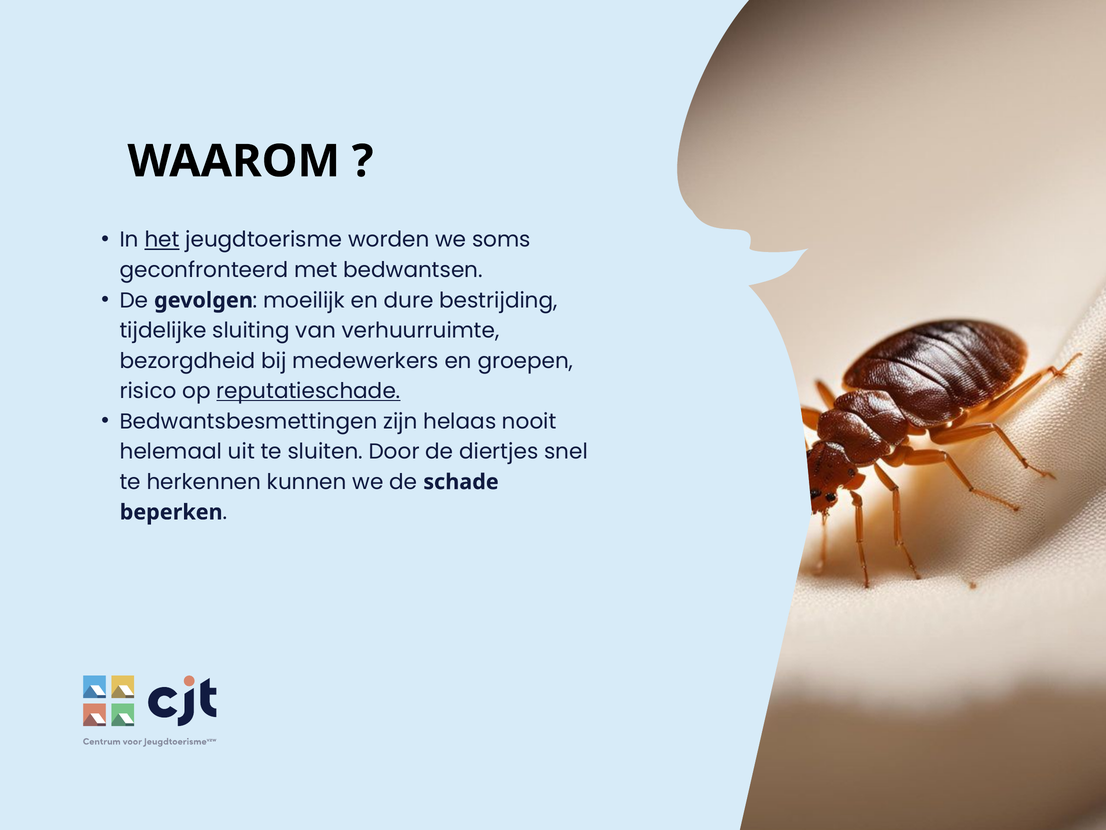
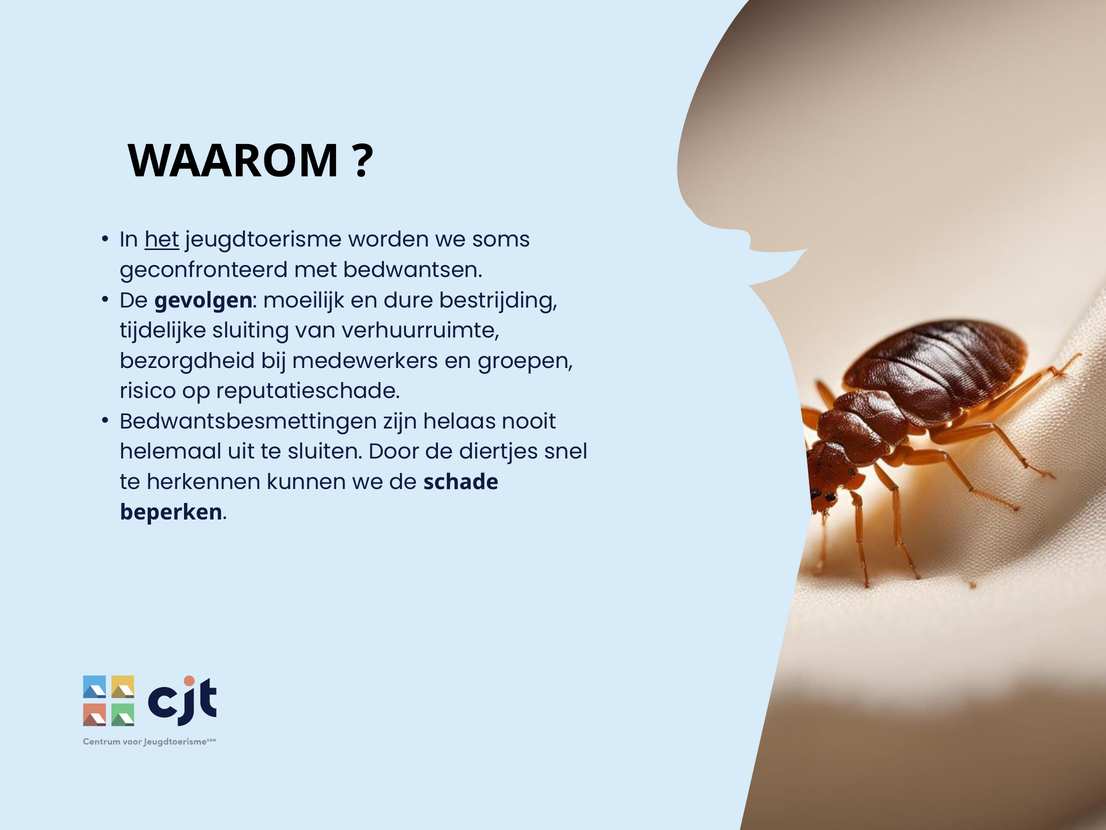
reputatieschade underline: present -> none (308, 391)
